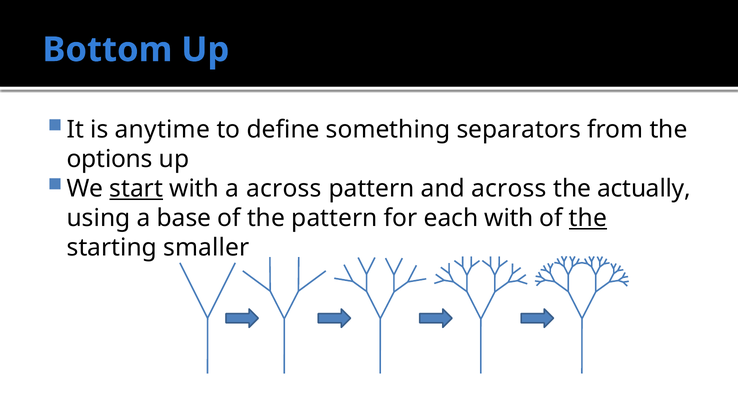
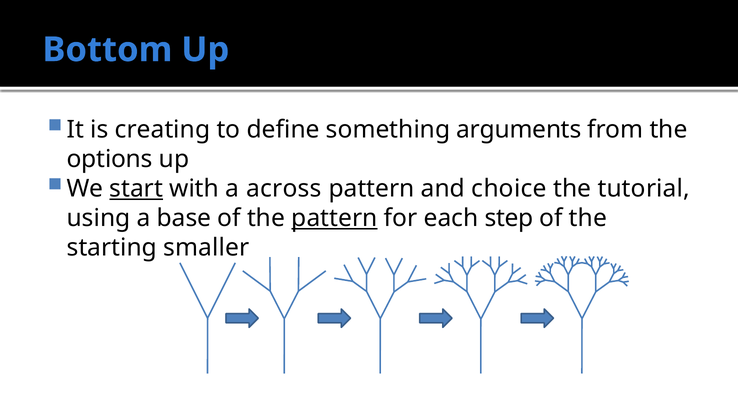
anytime: anytime -> creating (163, 129)
separators: separators -> arguments (519, 129)
and across: across -> choice (509, 189)
actually: actually -> tutorial (644, 189)
pattern underline: none -> present (334, 218)
each with: with -> step (509, 218)
the underline: present -> none (588, 218)
